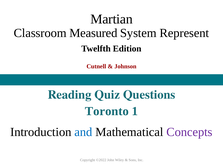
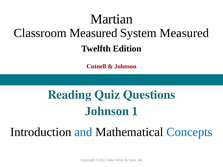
System Represent: Represent -> Measured (184, 33)
Toronto: Toronto -> Johnson (107, 111)
Concepts colour: purple -> blue (189, 132)
